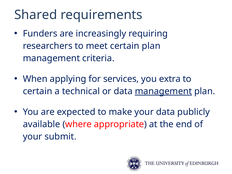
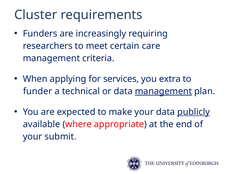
Shared: Shared -> Cluster (36, 15)
certain plan: plan -> care (151, 46)
certain: certain -> funder (38, 91)
publicly underline: none -> present (194, 112)
